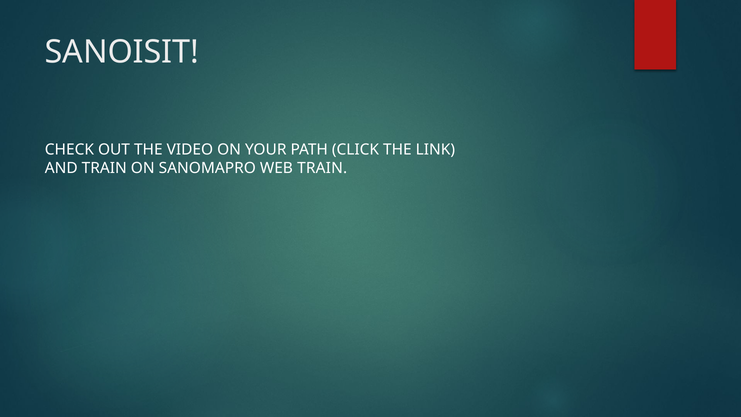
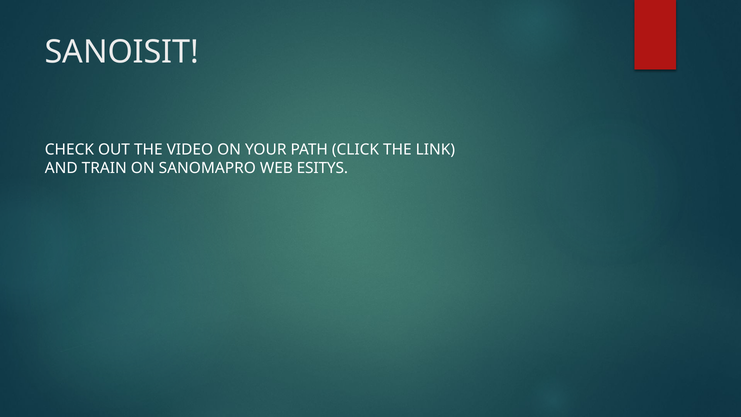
WEB TRAIN: TRAIN -> ESITYS (322, 168)
